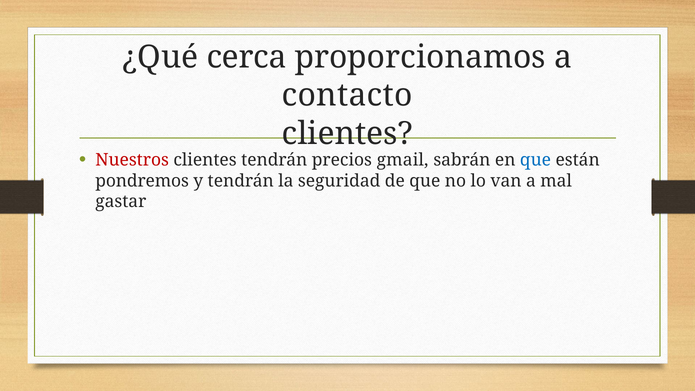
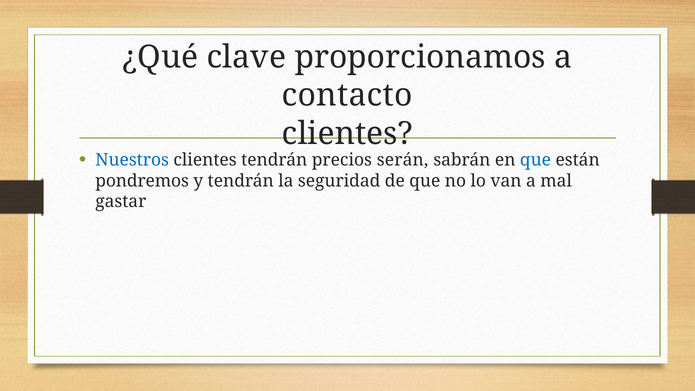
cerca: cerca -> clave (246, 57)
Nuestros colour: red -> blue (132, 160)
gmail: gmail -> serán (403, 160)
